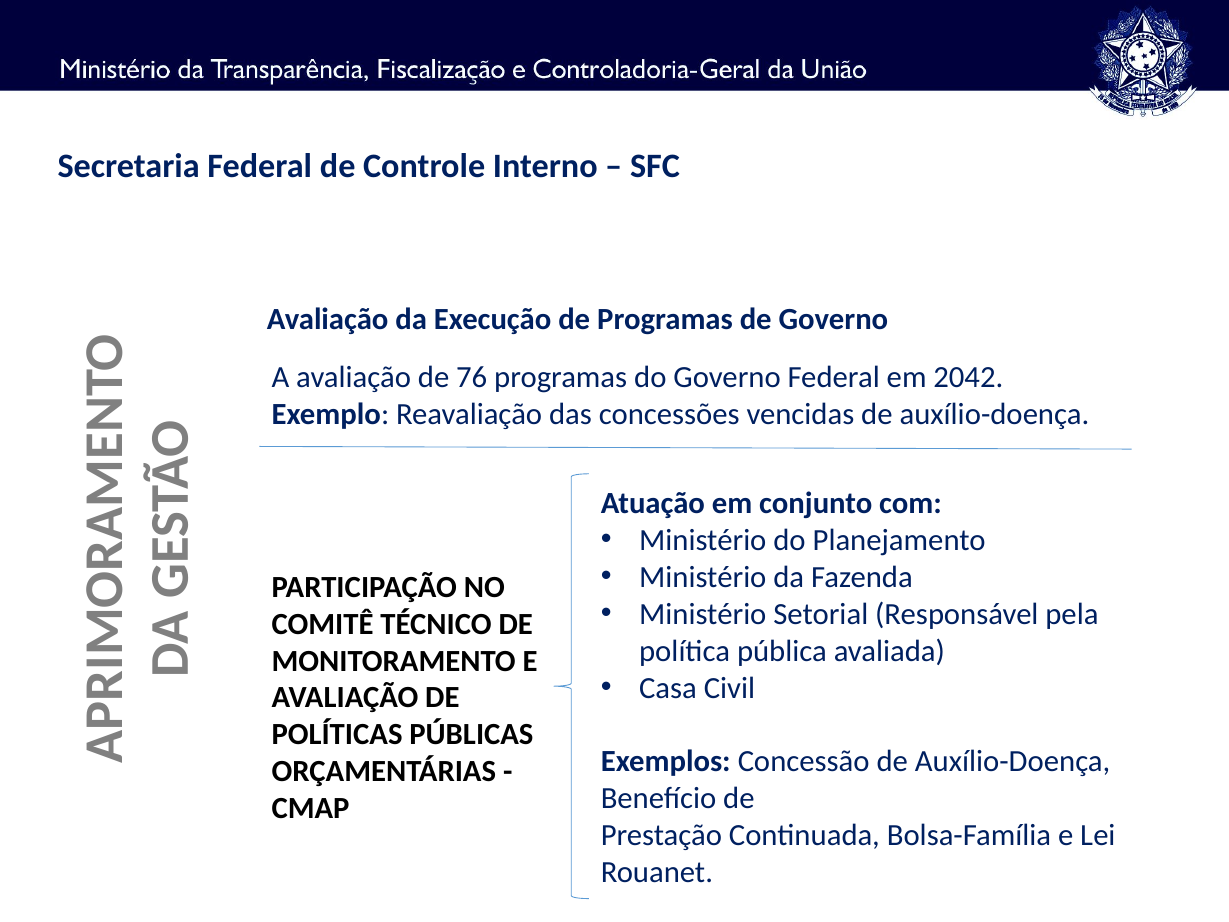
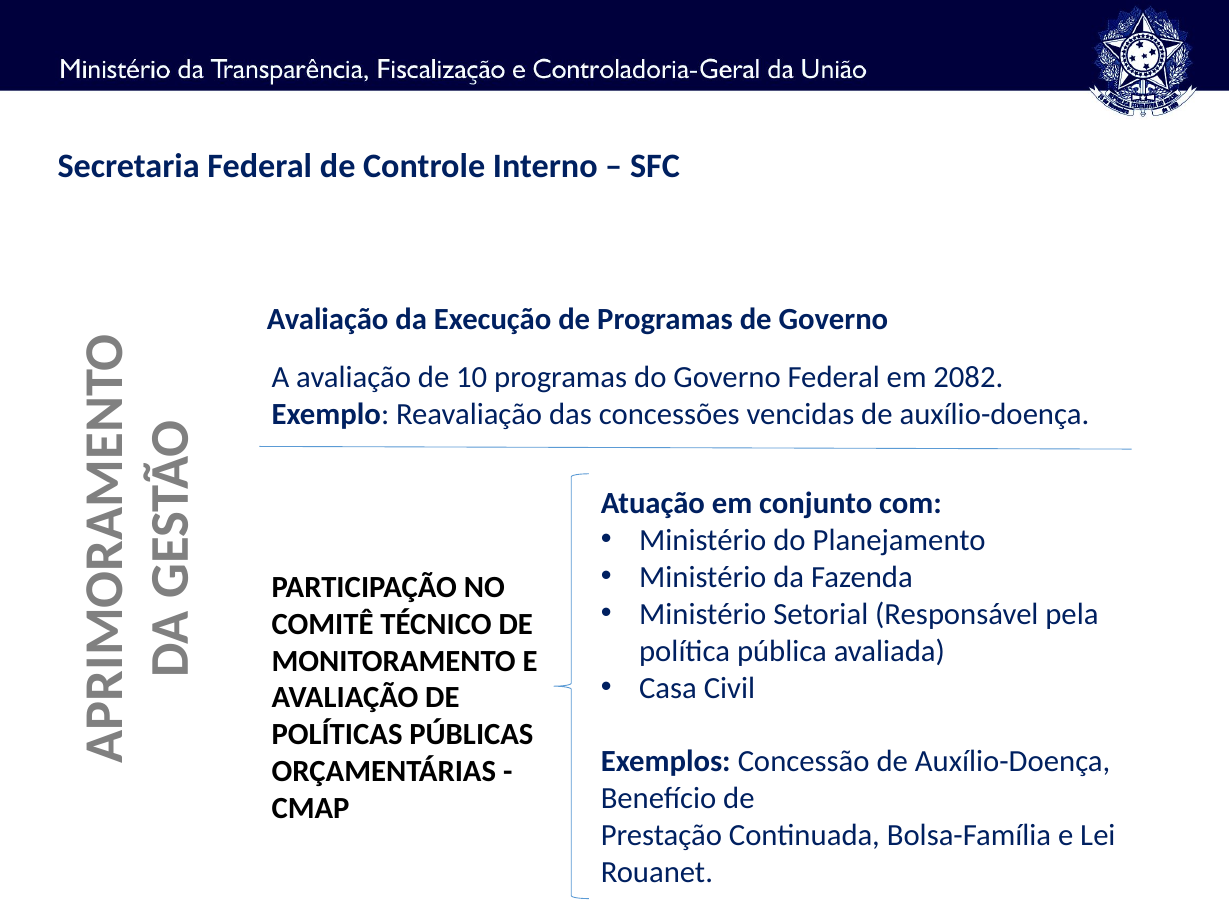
76: 76 -> 10 (472, 377)
2042: 2042 -> 2082 (968, 377)
